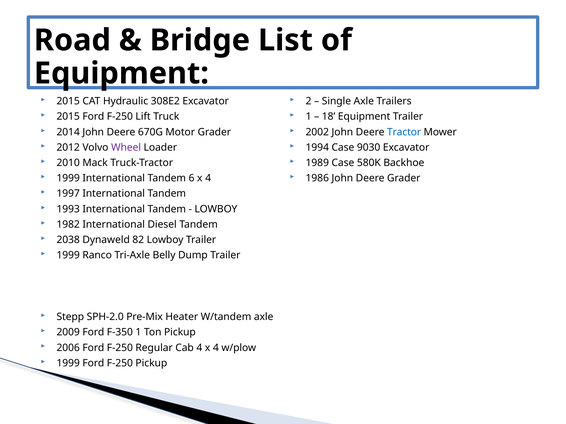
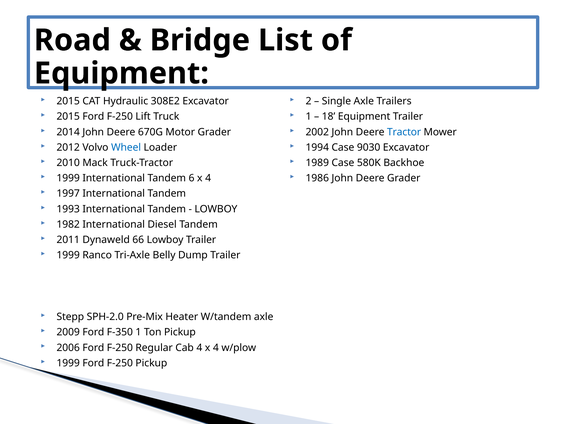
Wheel colour: purple -> blue (126, 148)
2038: 2038 -> 2011 (68, 240)
82: 82 -> 66 (138, 240)
